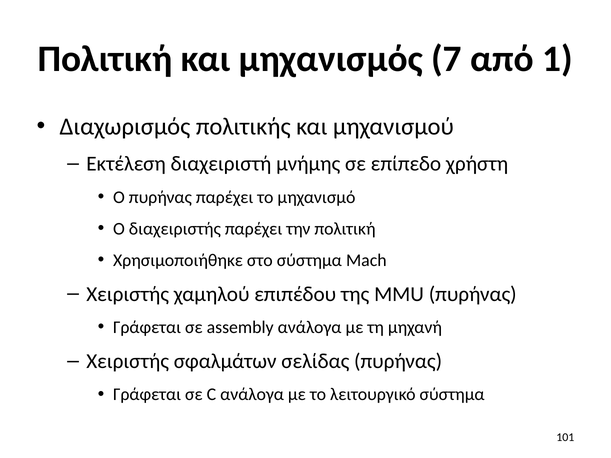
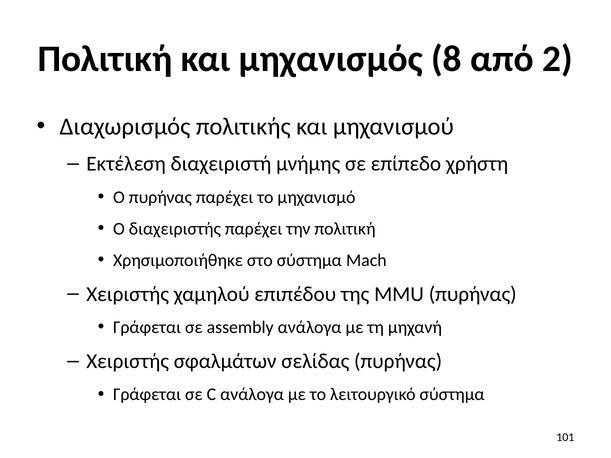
7: 7 -> 8 (446, 59)
1: 1 -> 2 (558, 59)
